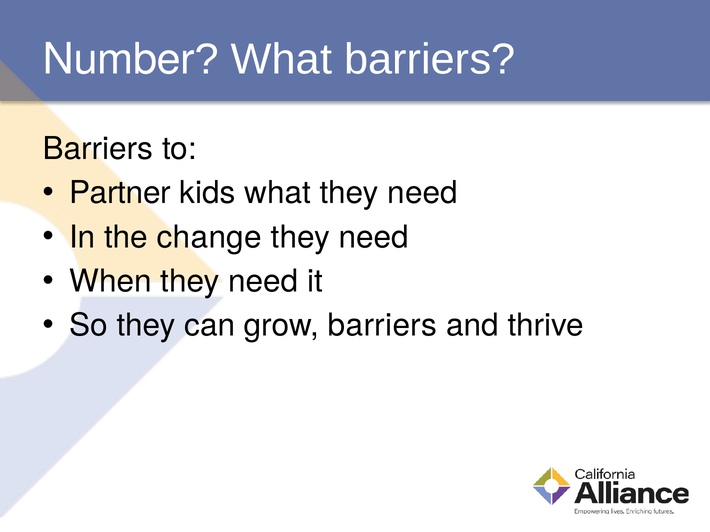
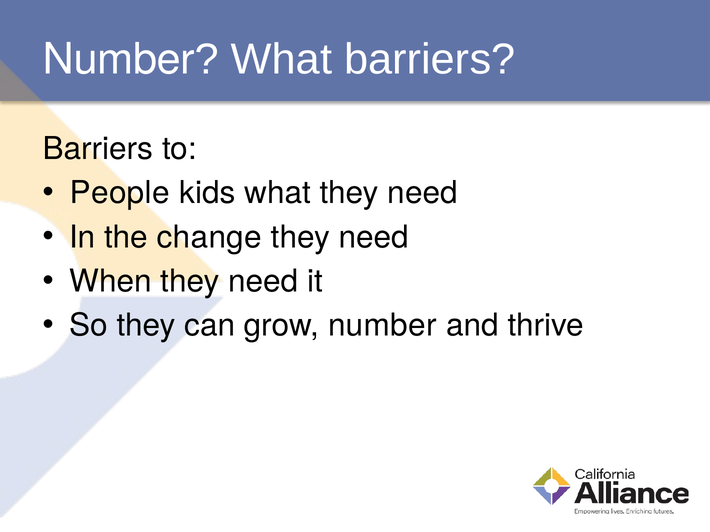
Partner: Partner -> People (120, 193)
grow barriers: barriers -> number (382, 326)
